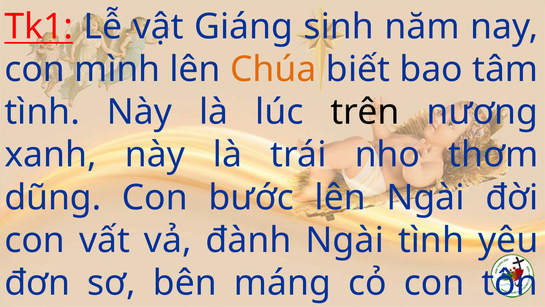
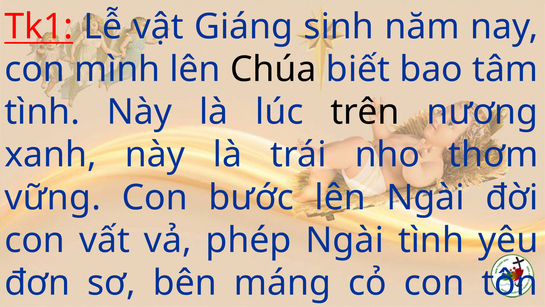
Chúa colour: orange -> black (273, 69)
dũng: dũng -> vững (53, 197)
đành: đành -> phép (249, 240)
